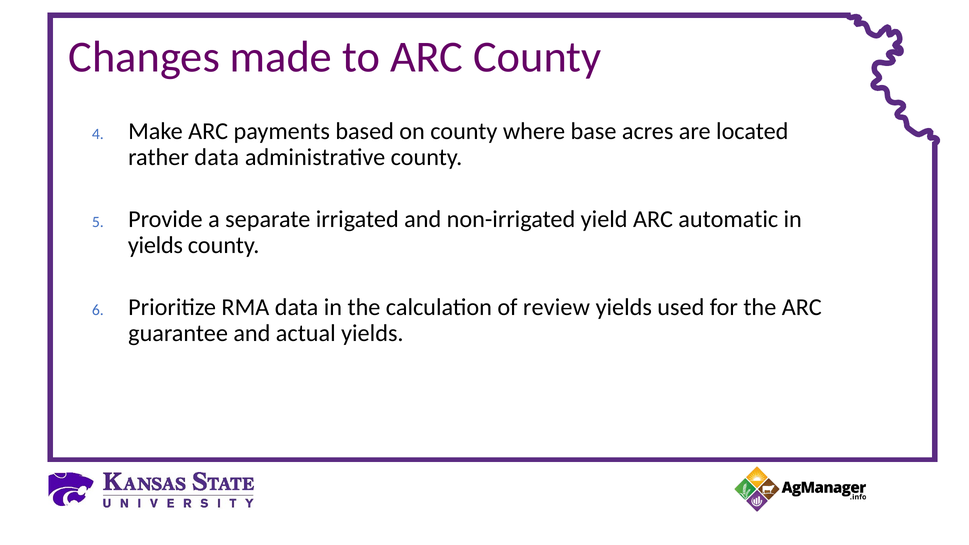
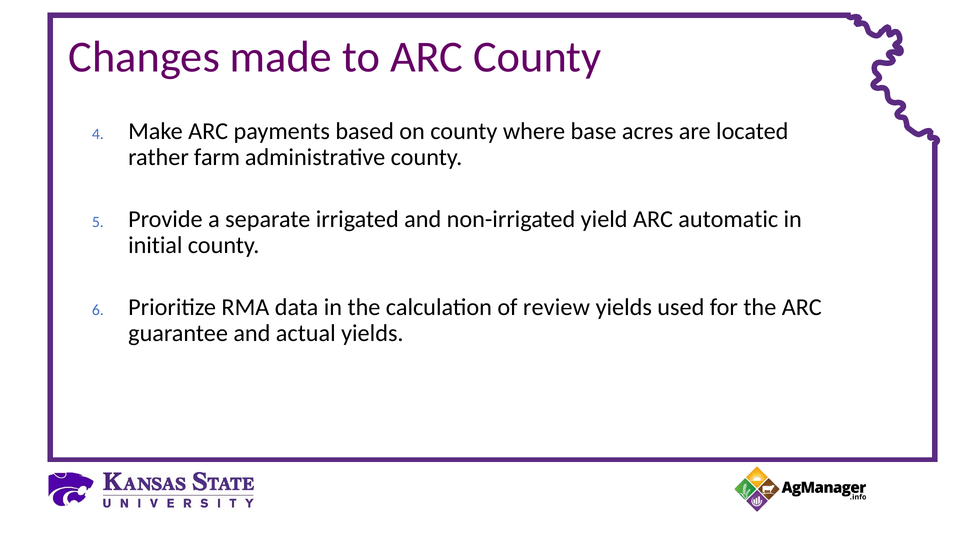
rather data: data -> farm (217, 157)
yields: yields -> initial (155, 245)
